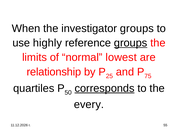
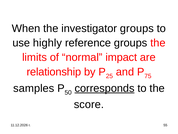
groups underline: present -> none (131, 43)
lowest: lowest -> impact (121, 57)
quartiles: quartiles -> samples (34, 88)
every: every -> score (89, 104)
